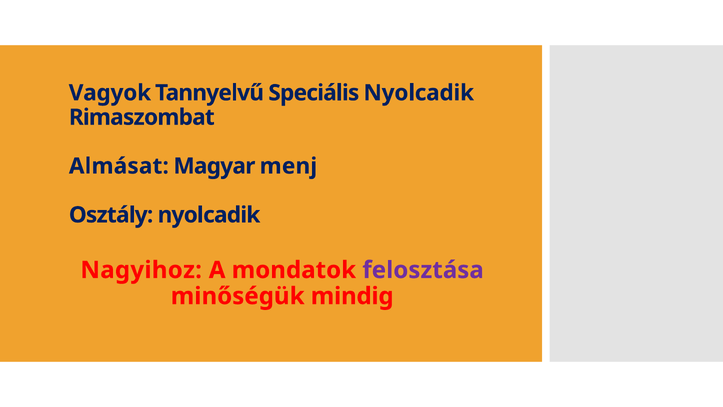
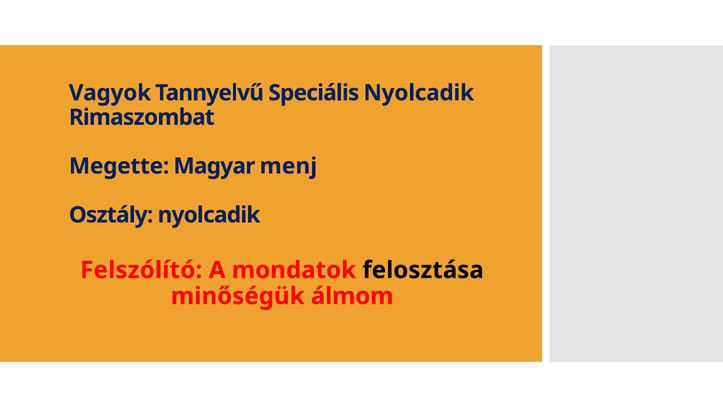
Almásat: Almásat -> Megette (119, 166)
Nagyihoz: Nagyihoz -> Felszólító (141, 270)
felosztása colour: purple -> black (423, 270)
mindig: mindig -> álmom (352, 296)
